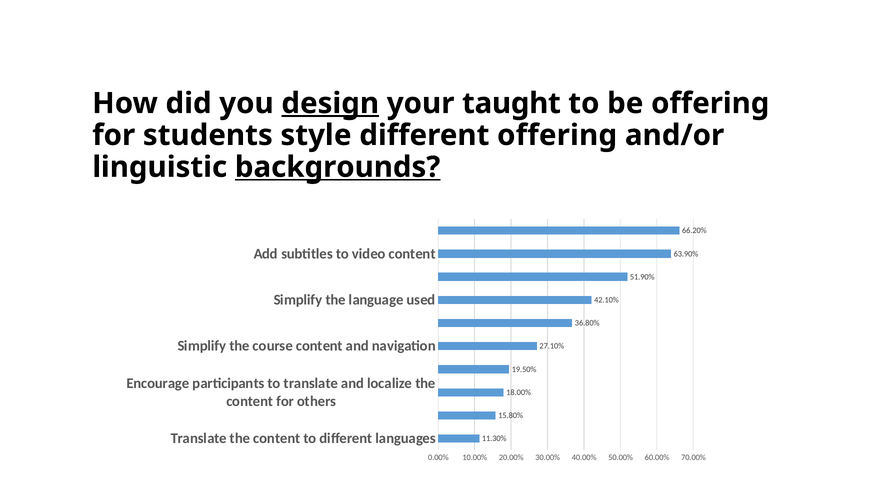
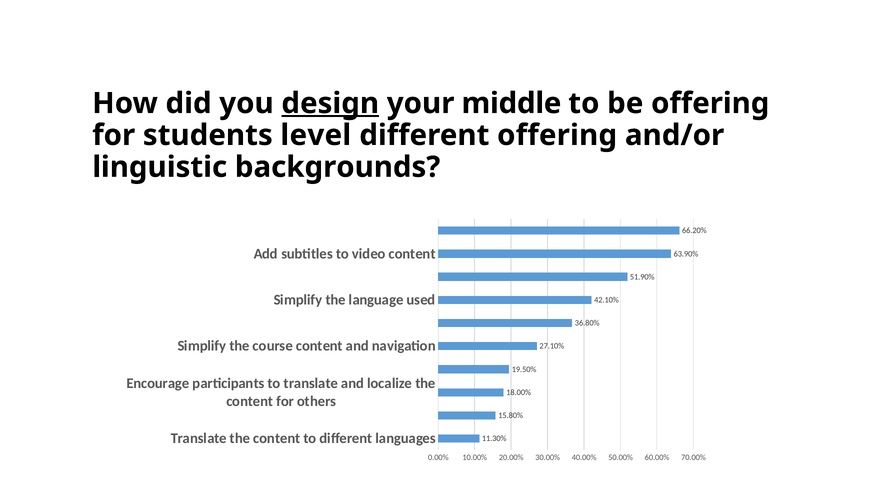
taught: taught -> middle (511, 103)
style: style -> level (316, 135)
backgrounds underline: present -> none (338, 167)
